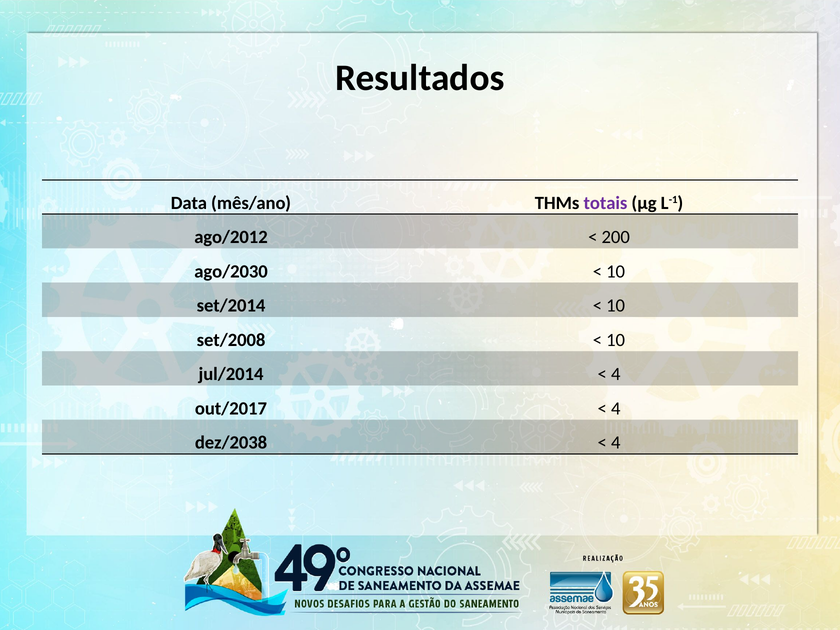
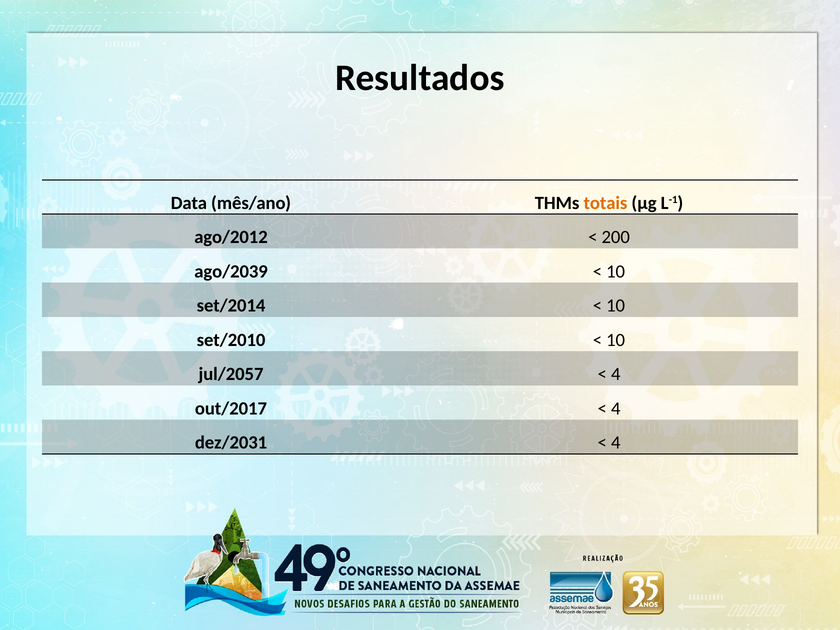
totais colour: purple -> orange (605, 203)
ago/2030: ago/2030 -> ago/2039 (231, 271)
set/2008: set/2008 -> set/2010 (231, 340)
jul/2014: jul/2014 -> jul/2057 (231, 374)
dez/2038: dez/2038 -> dez/2031 (231, 443)
